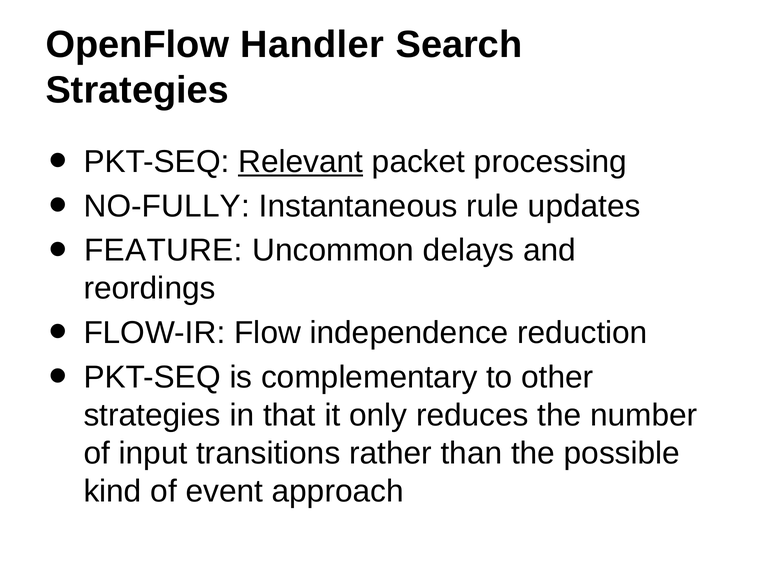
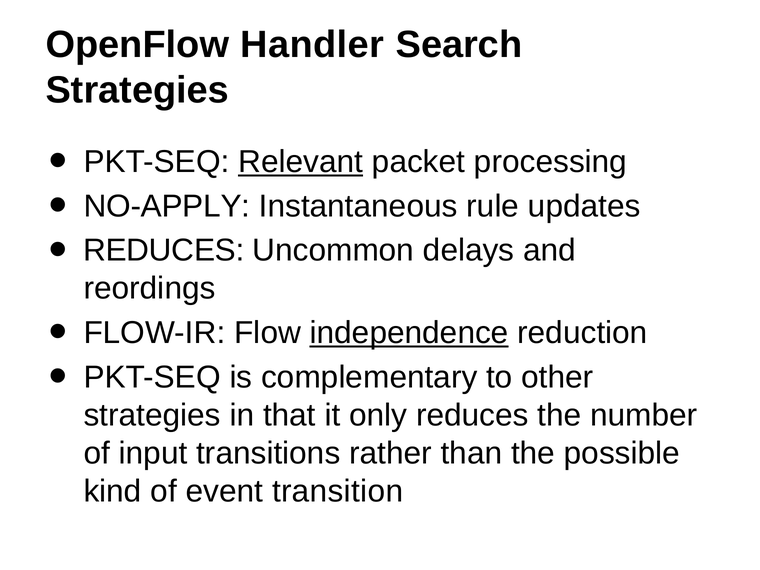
NO-FULLY: NO-FULLY -> NO-APPLY (167, 206)
FEATURE: FEATURE -> REDUCES (164, 250)
independence underline: none -> present (409, 333)
approach: approach -> transition (338, 491)
